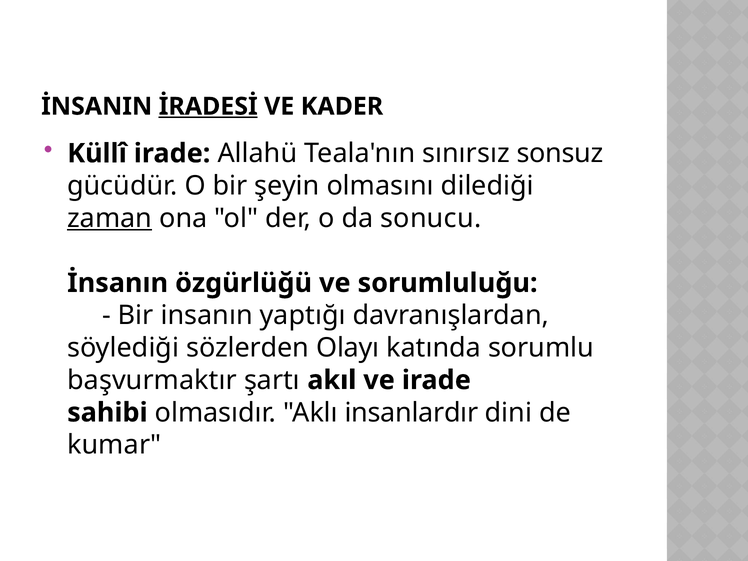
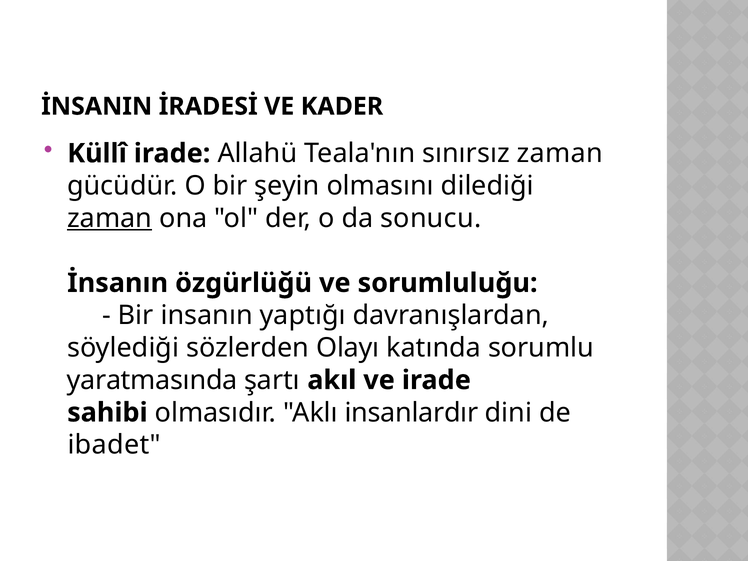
İRADESİ underline: present -> none (208, 106)
sınırsız sonsuz: sonsuz -> zaman (560, 153)
başvurmaktır: başvurmaktır -> yaratmasında (152, 380)
kumar: kumar -> ibadet (114, 445)
